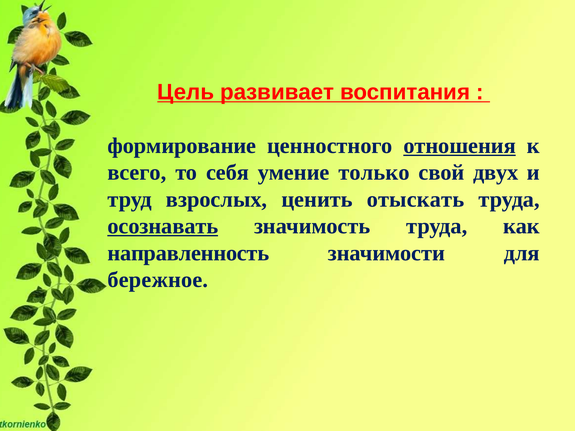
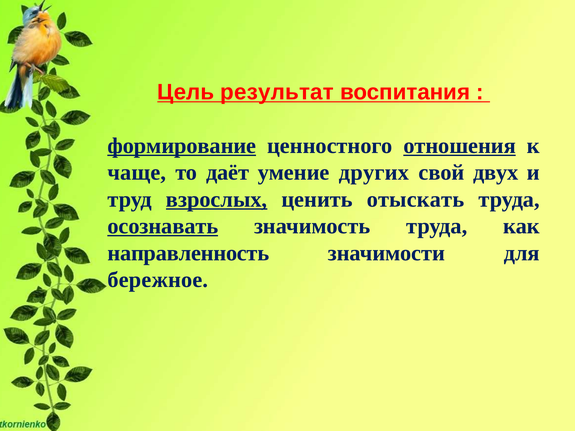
развивает: развивает -> результат (277, 92)
формирование underline: none -> present (182, 146)
всего: всего -> чаще (137, 173)
себя: себя -> даёт (228, 173)
только: только -> других (374, 173)
взрослых underline: none -> present (217, 199)
